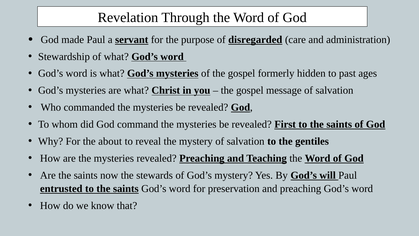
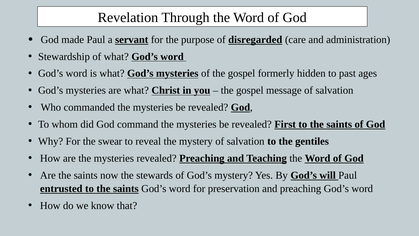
about: about -> swear (110, 141)
